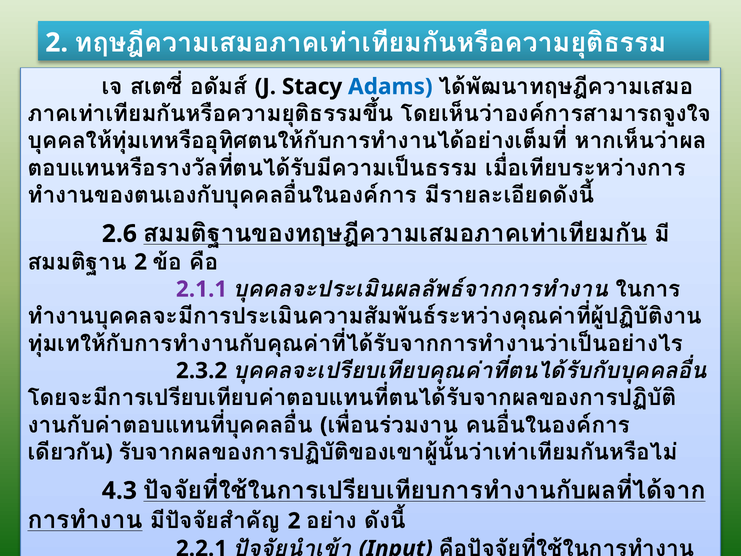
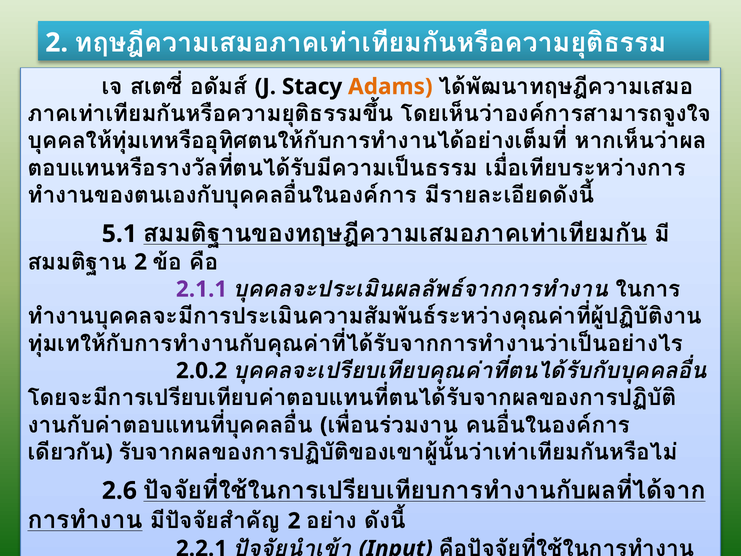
Adams colour: blue -> orange (390, 87)
2.6: 2.6 -> 5.1 (119, 234)
2.3.2: 2.3.2 -> 2.0.2 (202, 371)
4.3: 4.3 -> 2.6 (119, 490)
